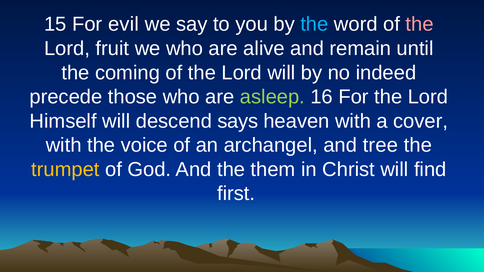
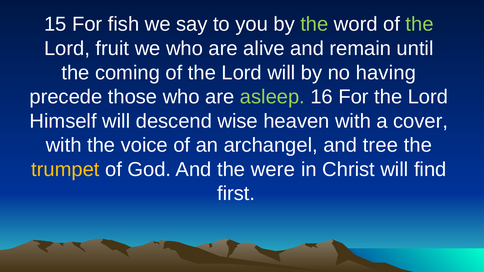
evil: evil -> fish (124, 24)
the colour: light blue -> light green (314, 24)
the colour: pink -> light green (420, 24)
indeed: indeed -> having (386, 73)
says: says -> wise (238, 121)
them: them -> were (273, 170)
